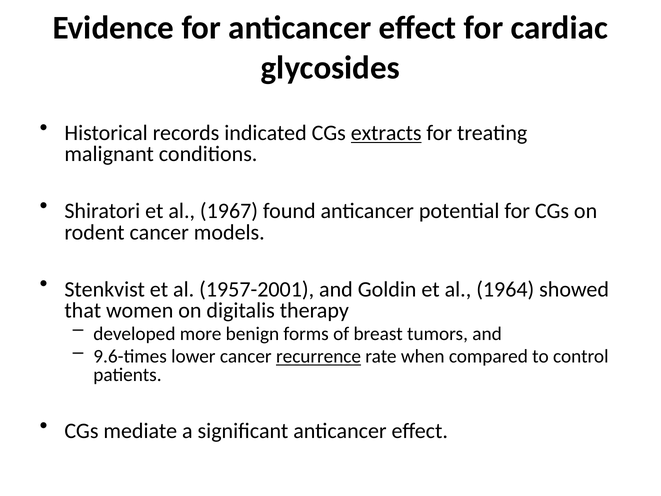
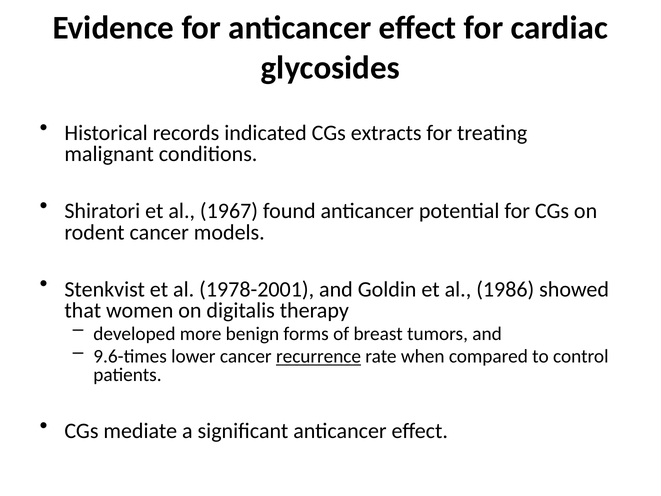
extracts underline: present -> none (386, 133)
1957-2001: 1957-2001 -> 1978-2001 (257, 289)
1964: 1964 -> 1986 (505, 289)
